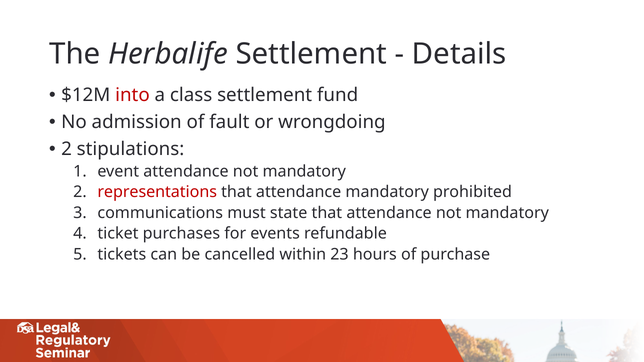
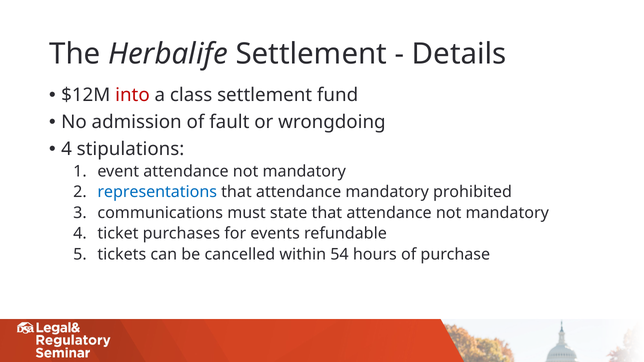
2: 2 -> 4 (67, 149)
representations colour: red -> blue (157, 192)
23: 23 -> 54 (339, 254)
